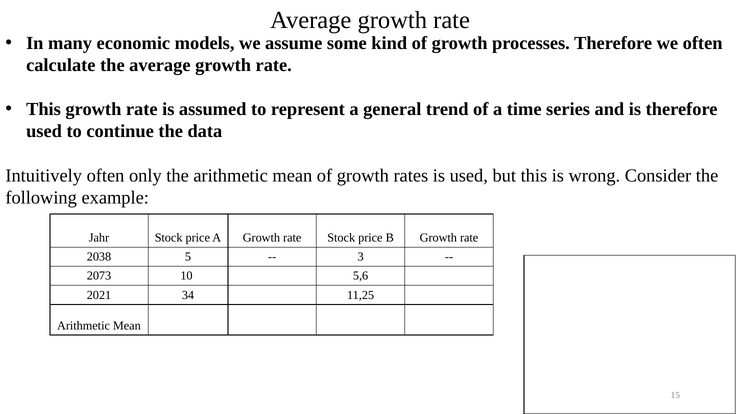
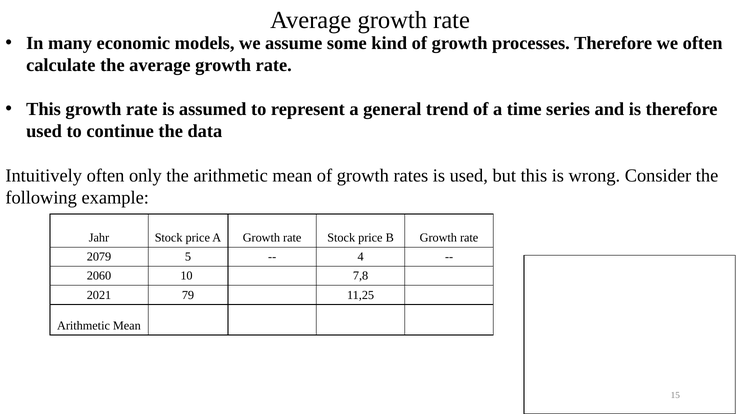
2038: 2038 -> 2079 (99, 257)
3: 3 -> 4 (361, 257)
2073: 2073 -> 2060 (99, 276)
5,6: 5,6 -> 7,8 (361, 276)
34: 34 -> 79 (188, 295)
